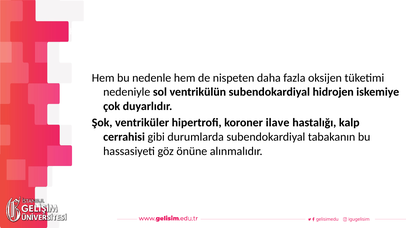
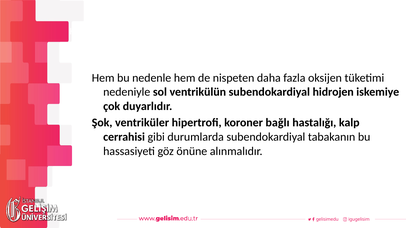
ilave: ilave -> bağlı (278, 123)
